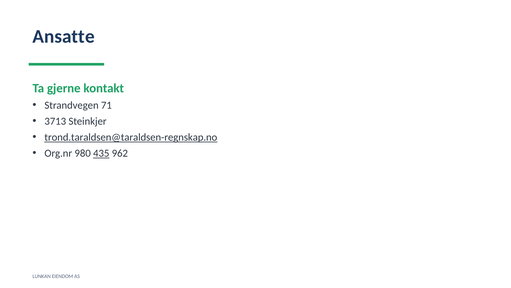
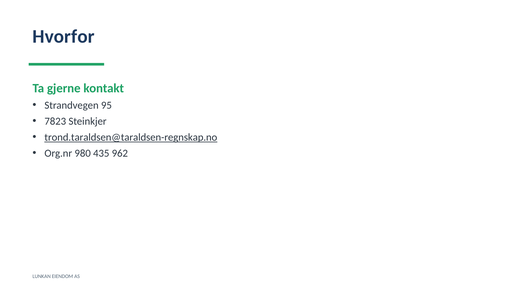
Ansatte: Ansatte -> Hvorfor (64, 36)
71: 71 -> 95 (106, 105)
3713: 3713 -> 7823 (55, 121)
435 underline: present -> none (101, 153)
